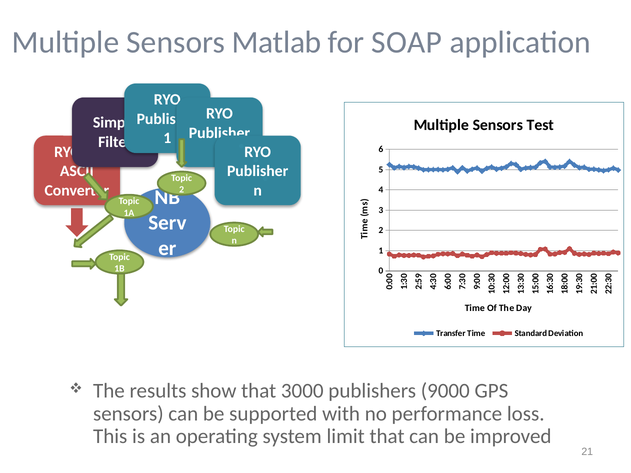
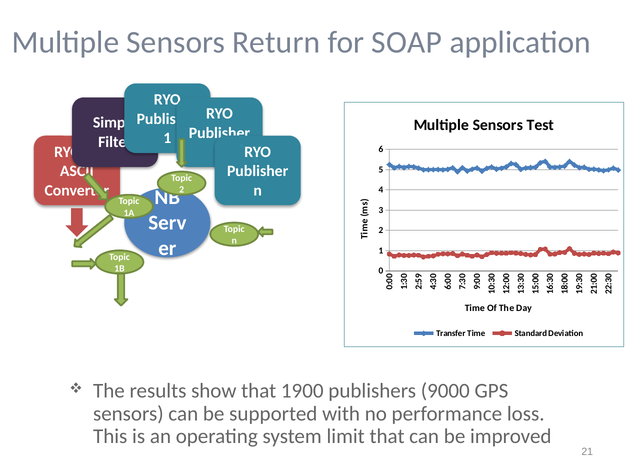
Matlab: Matlab -> Return (276, 42)
3000: 3000 -> 1900 (302, 391)
